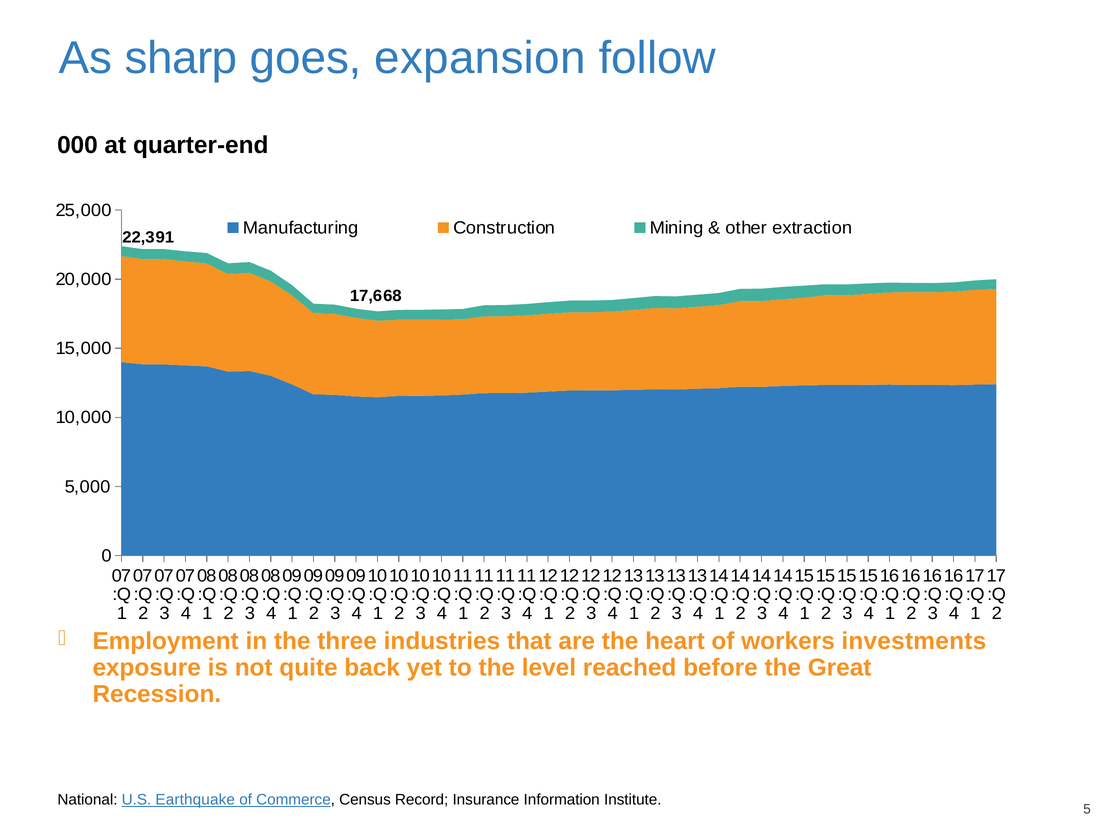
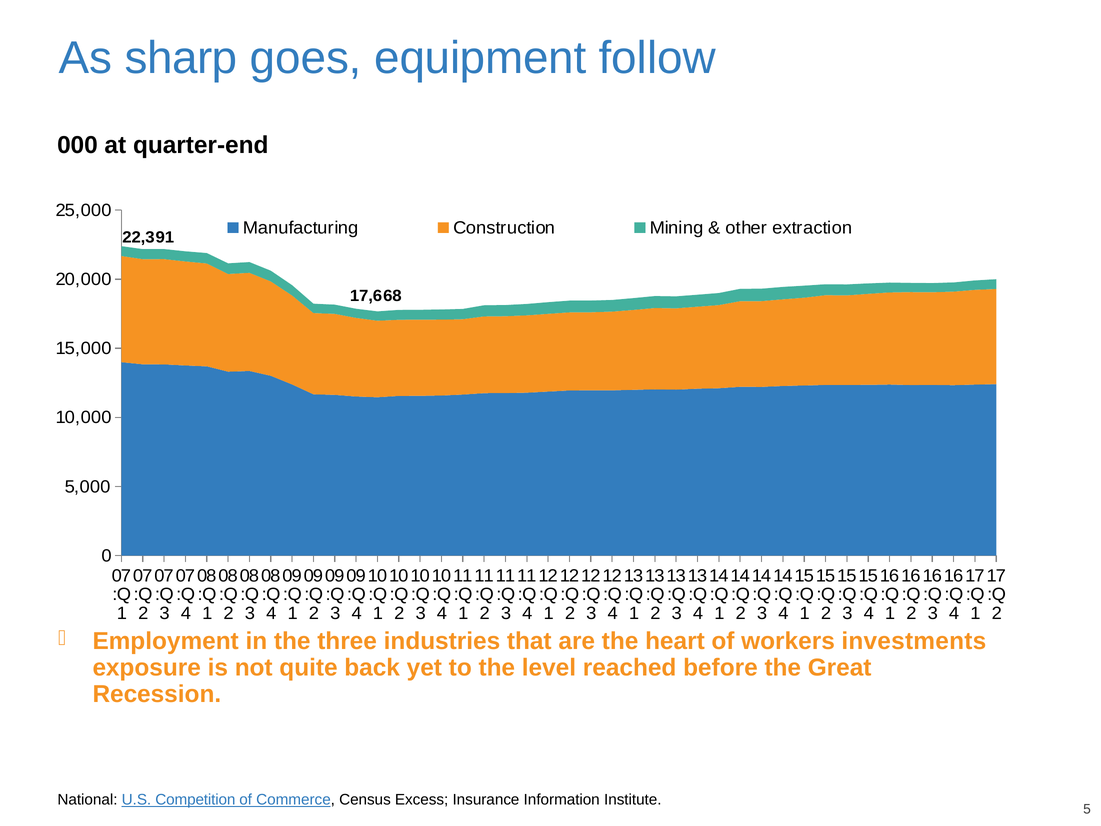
expansion: expansion -> equipment (480, 58)
Earthquake: Earthquake -> Competition (195, 800)
Record: Record -> Excess (422, 800)
